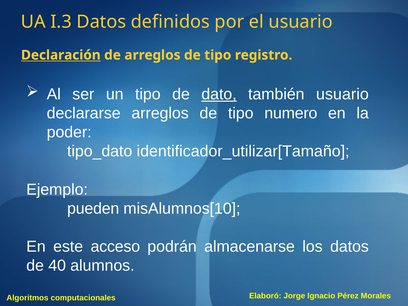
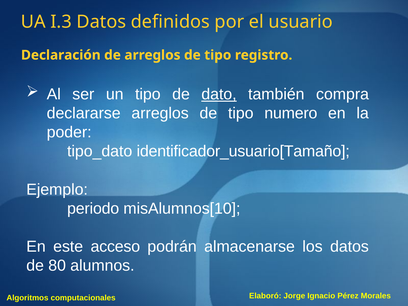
Declaración underline: present -> none (61, 55)
también usuario: usuario -> compra (343, 94)
identificador_utilizar[Tamaño: identificador_utilizar[Tamaño -> identificador_usuario[Tamaño (243, 151)
pueden: pueden -> periodo (93, 209)
40: 40 -> 80 (57, 266)
